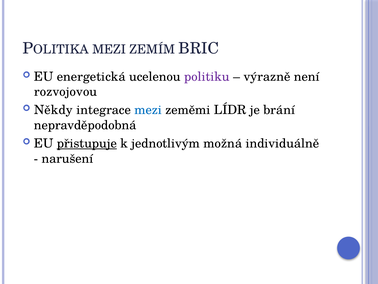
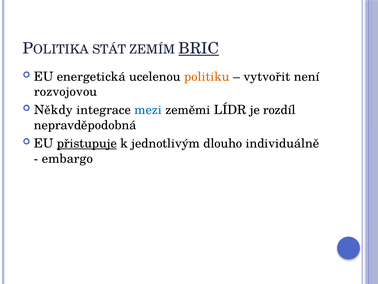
MEZI: MEZI -> STÁT (109, 49)
BRIC underline: none -> present (199, 48)
politiku colour: purple -> orange (207, 76)
výrazně: výrazně -> vytvořit (267, 76)
brání: brání -> rozdíl (279, 110)
možná: možná -> dlouho (223, 143)
narušení: narušení -> embargo (67, 158)
